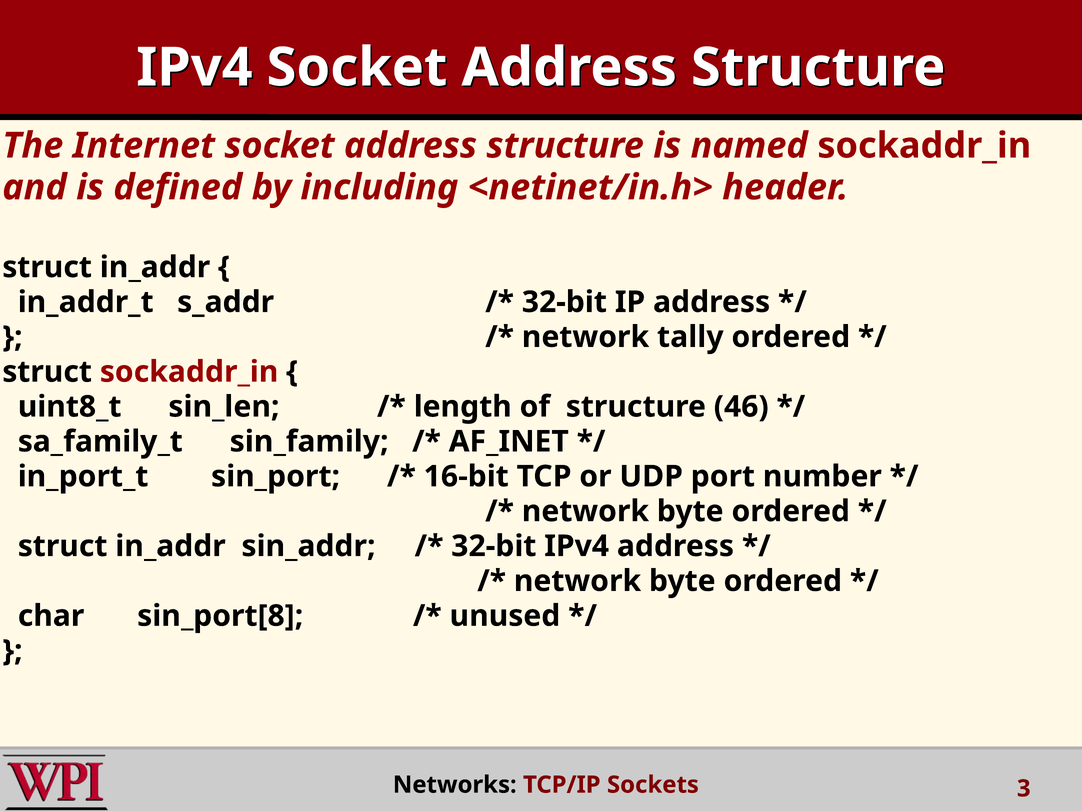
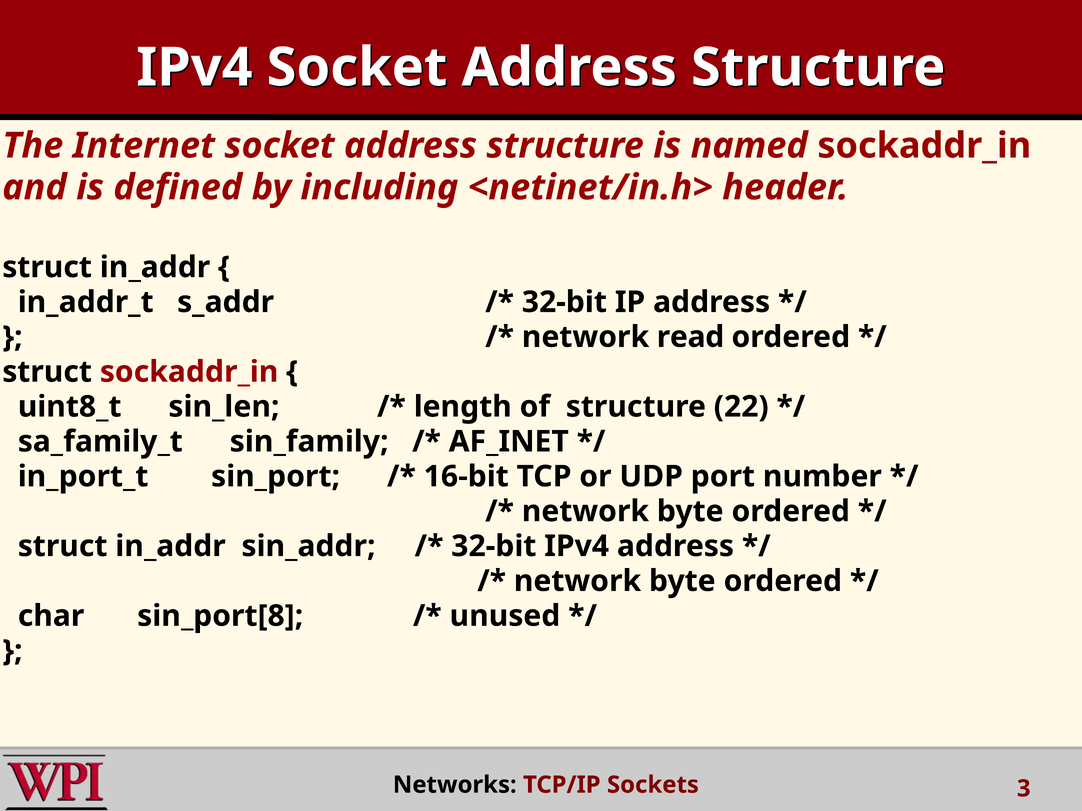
tally: tally -> read (690, 337)
46: 46 -> 22 (741, 407)
